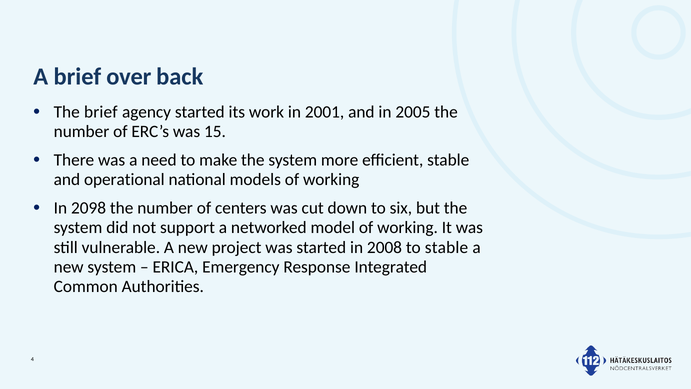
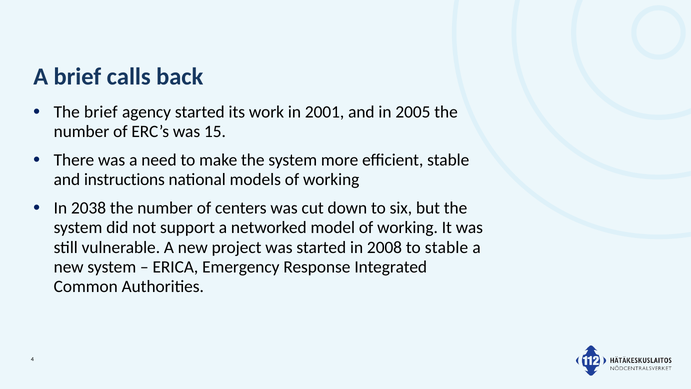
over: over -> calls (129, 76)
operational: operational -> instructions (124, 179)
2098: 2098 -> 2038 (89, 208)
